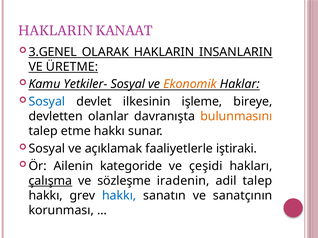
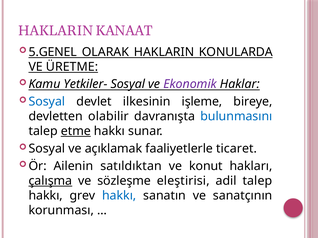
3.GENEL: 3.GENEL -> 5.GENEL (53, 52)
INSANLARIN: INSANLARIN -> KONULARDA (236, 52)
Ekonomik colour: orange -> purple (190, 84)
olanlar: olanlar -> olabilir (108, 117)
bulunmasını colour: orange -> blue (236, 117)
etme underline: none -> present (76, 131)
iştiraki: iştiraki -> ticaret (237, 149)
kategoride: kategoride -> satıldıktan (131, 166)
çeşidi: çeşidi -> konut (206, 166)
iradenin: iradenin -> eleştirisi (183, 181)
